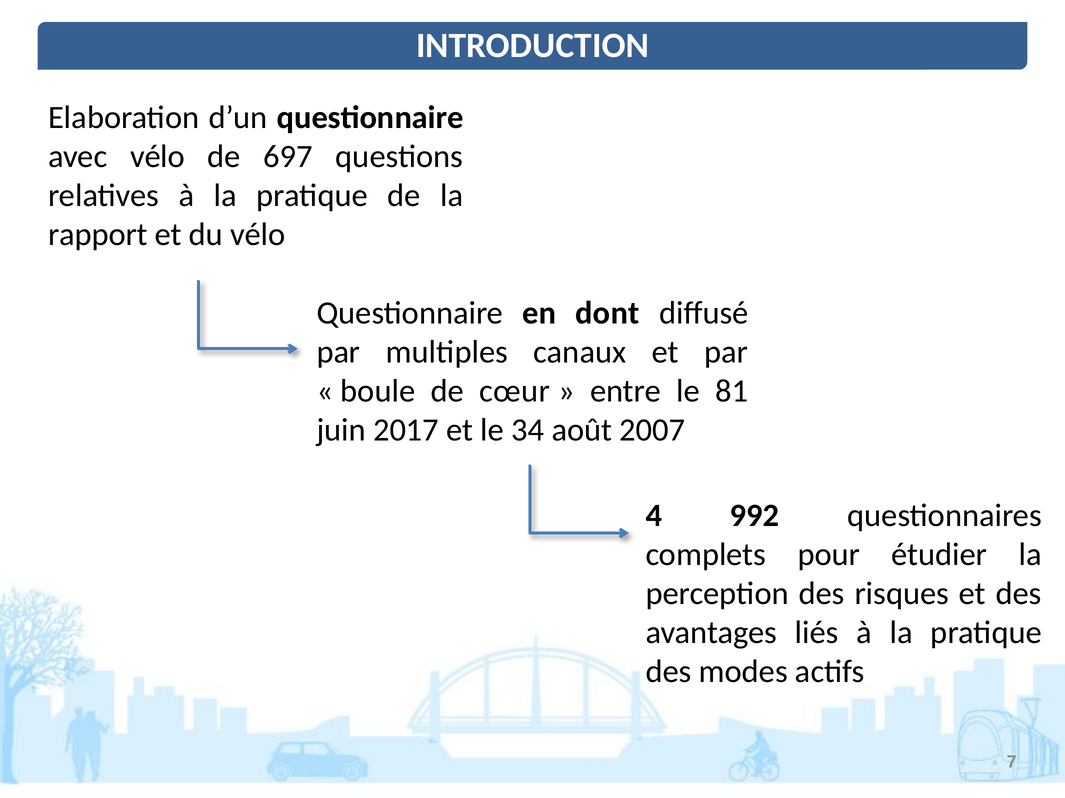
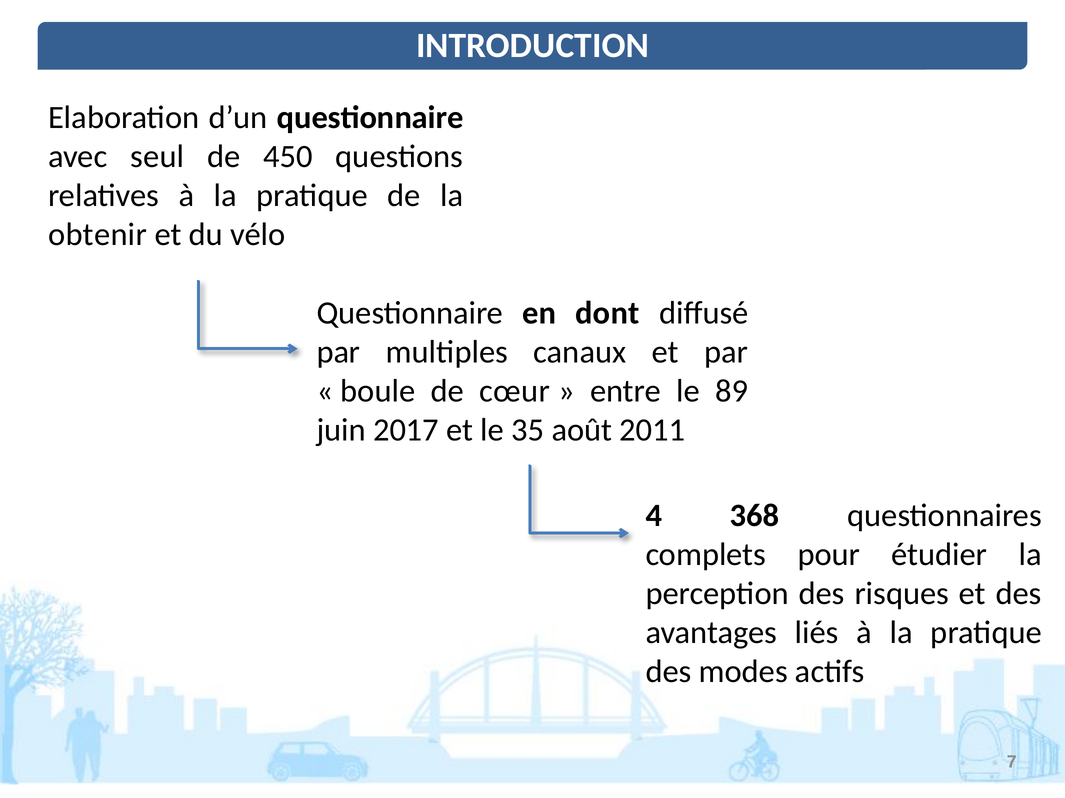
avec vélo: vélo -> seul (157, 157)
697: 697 -> 450 (288, 157)
rapport: rapport -> obtenir (98, 235)
81: 81 -> 89 (732, 392)
34: 34 -> 35 (528, 431)
2007: 2007 -> 2011 (652, 431)
992: 992 -> 368 (755, 516)
